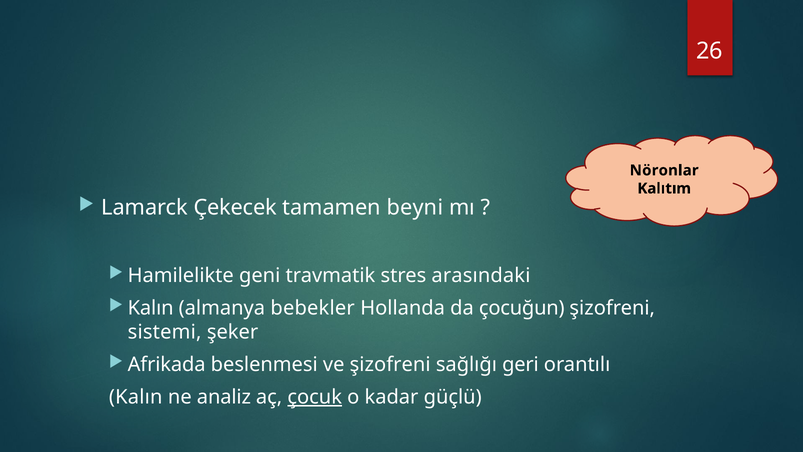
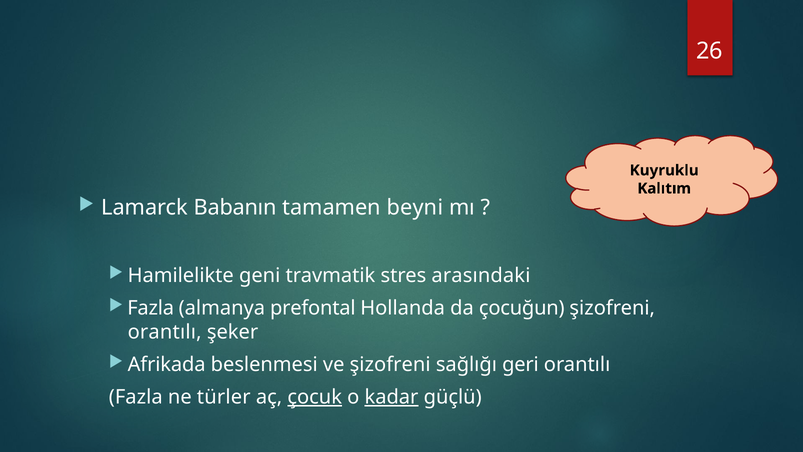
Nöronlar: Nöronlar -> Kuyruklu (664, 170)
Çekecek: Çekecek -> Babanın (235, 208)
Kalın: Kalın -> Fazla (151, 308)
bebekler: bebekler -> prefontal (313, 308)
sistemi: sistemi -> orantılı (165, 332)
Kalın: Kalın -> Fazla (136, 397)
analiz: analiz -> türler (224, 397)
kadar underline: none -> present (391, 397)
